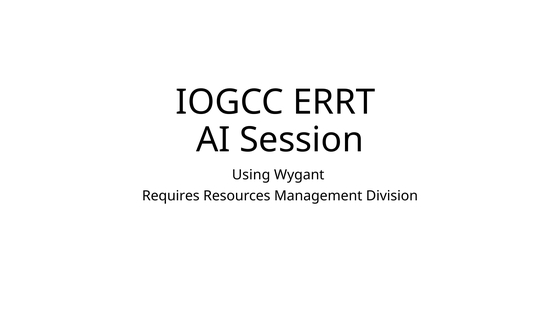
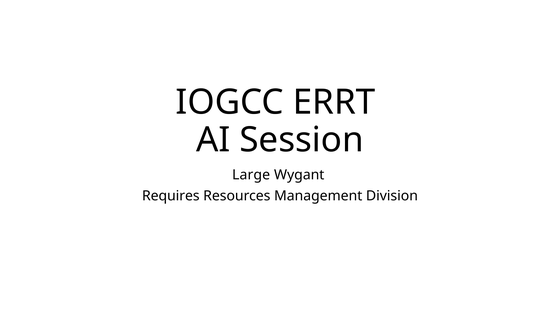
Using: Using -> Large (251, 175)
